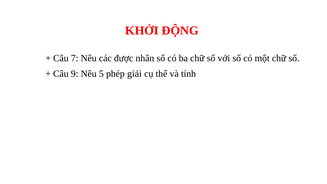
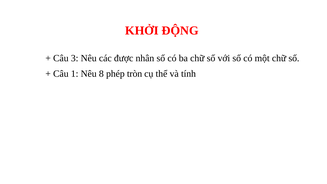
7: 7 -> 3 (75, 58)
9: 9 -> 1 (75, 74)
5: 5 -> 8 (101, 74)
giải: giải -> tròn (135, 74)
